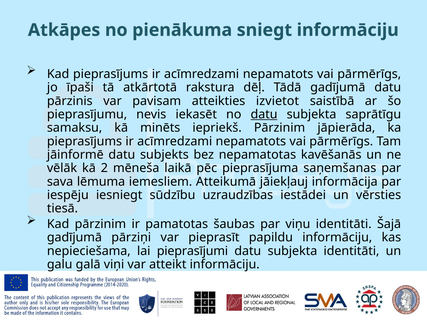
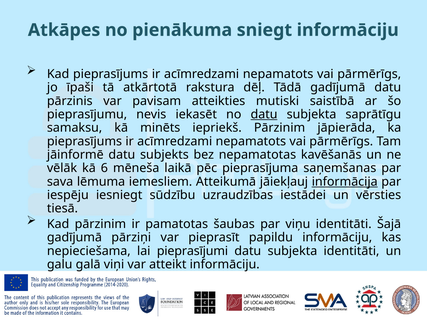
izvietot: izvietot -> mutiski (278, 101)
2: 2 -> 6 (104, 168)
informācija underline: none -> present (345, 182)
